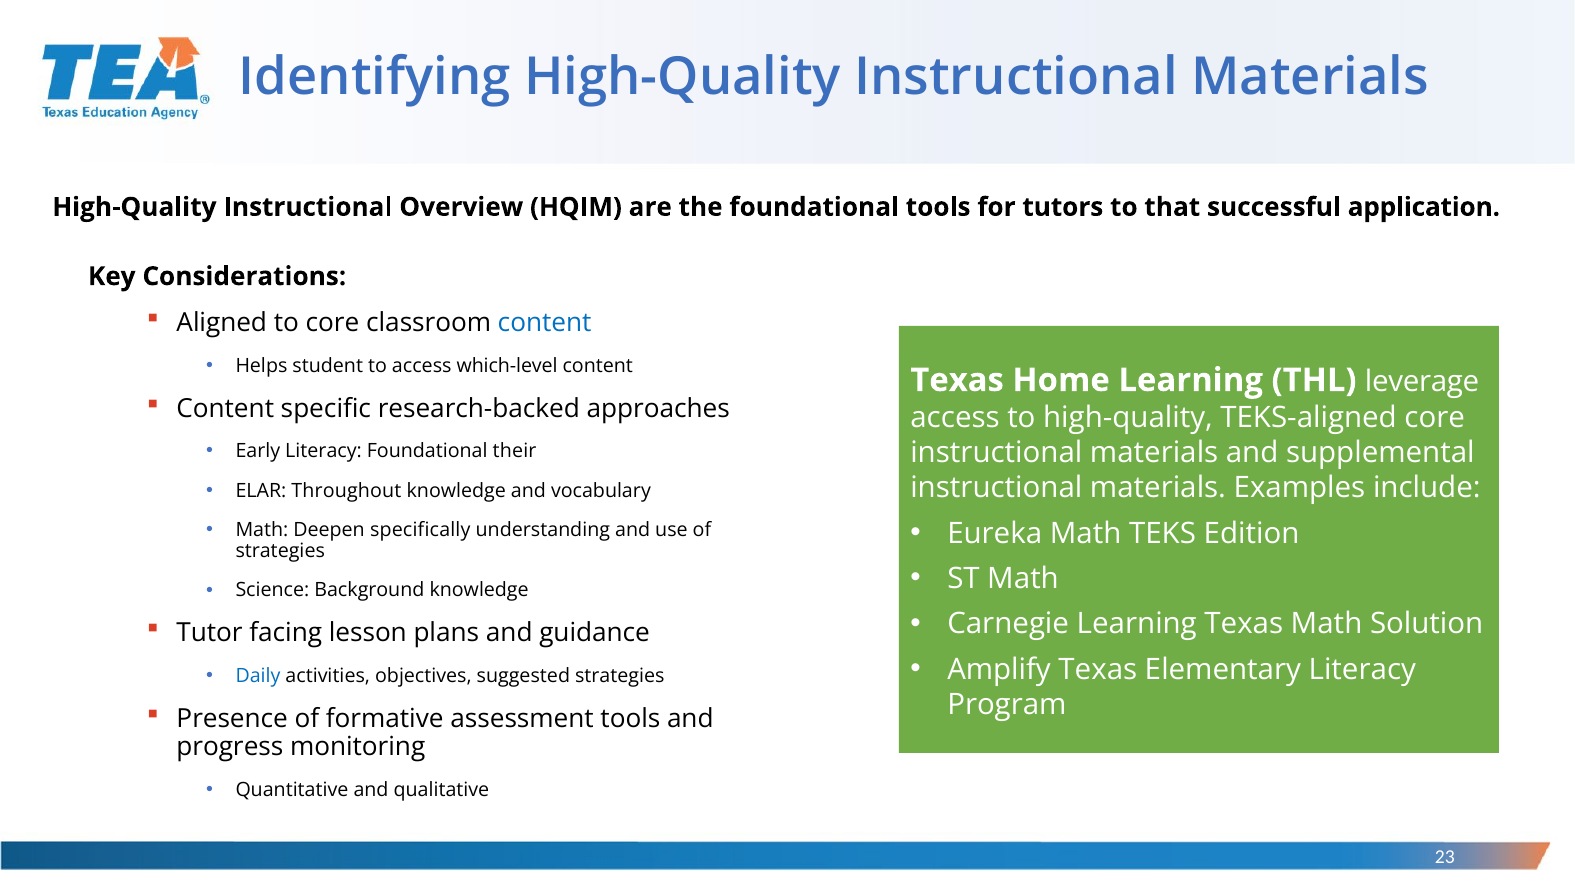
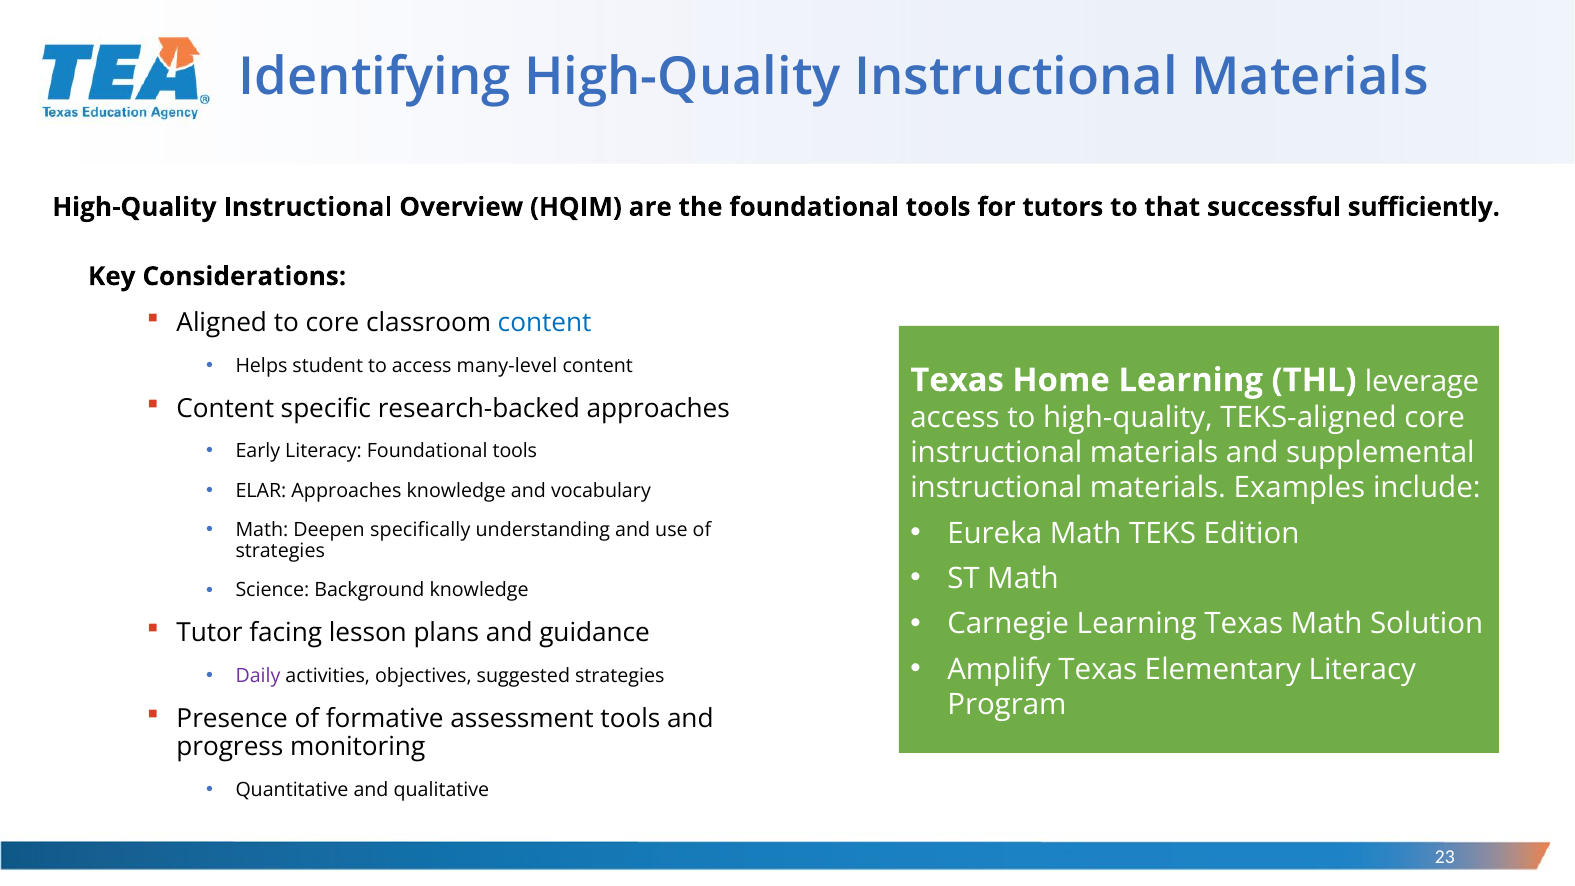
application: application -> sufficiently (1424, 207)
which-level: which-level -> many-level (507, 366)
Literacy Foundational their: their -> tools (515, 451)
ELAR Throughout: Throughout -> Approaches (346, 491)
Daily colour: blue -> purple (258, 676)
